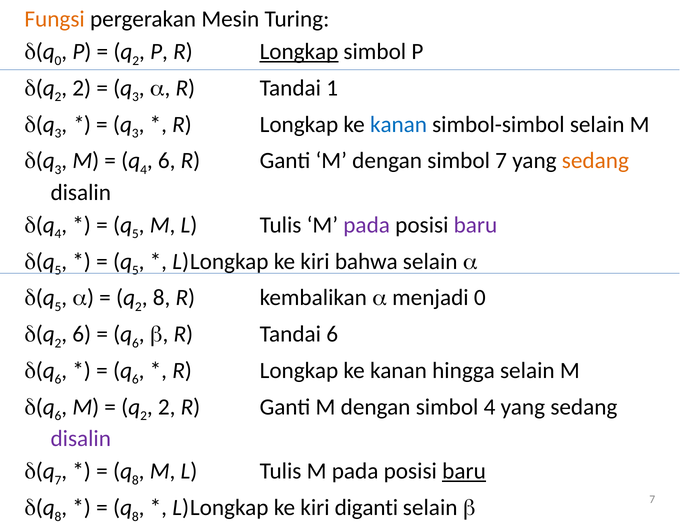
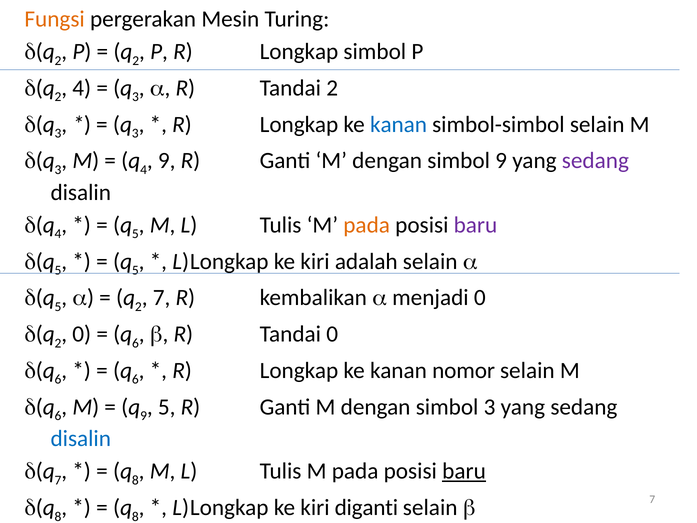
0: 0 -> 2 (58, 61)
Longkap underline: present -> none (299, 52)
2: 2 -> 4 (82, 88)
Tandai 1: 1 -> 2 (332, 88)
6: 6 -> 9 (167, 161)
simbol 7: 7 -> 9 (501, 161)
sedang colour: orange -> purple (595, 161)
pada colour: purple -> orange (367, 225)
bahwa: bahwa -> adalah (366, 261)
8: 8 -> 7 (162, 298)
6: 6 -> 0 (82, 334)
Tandai 6: 6 -> 0 (332, 334)
hingga: hingga -> nomor (464, 370)
2: 2 -> 9 (144, 416)
2: 2 -> 5 (167, 407)
simbol 4: 4 -> 3 (490, 407)
disalin colour: purple -> blue (81, 438)
